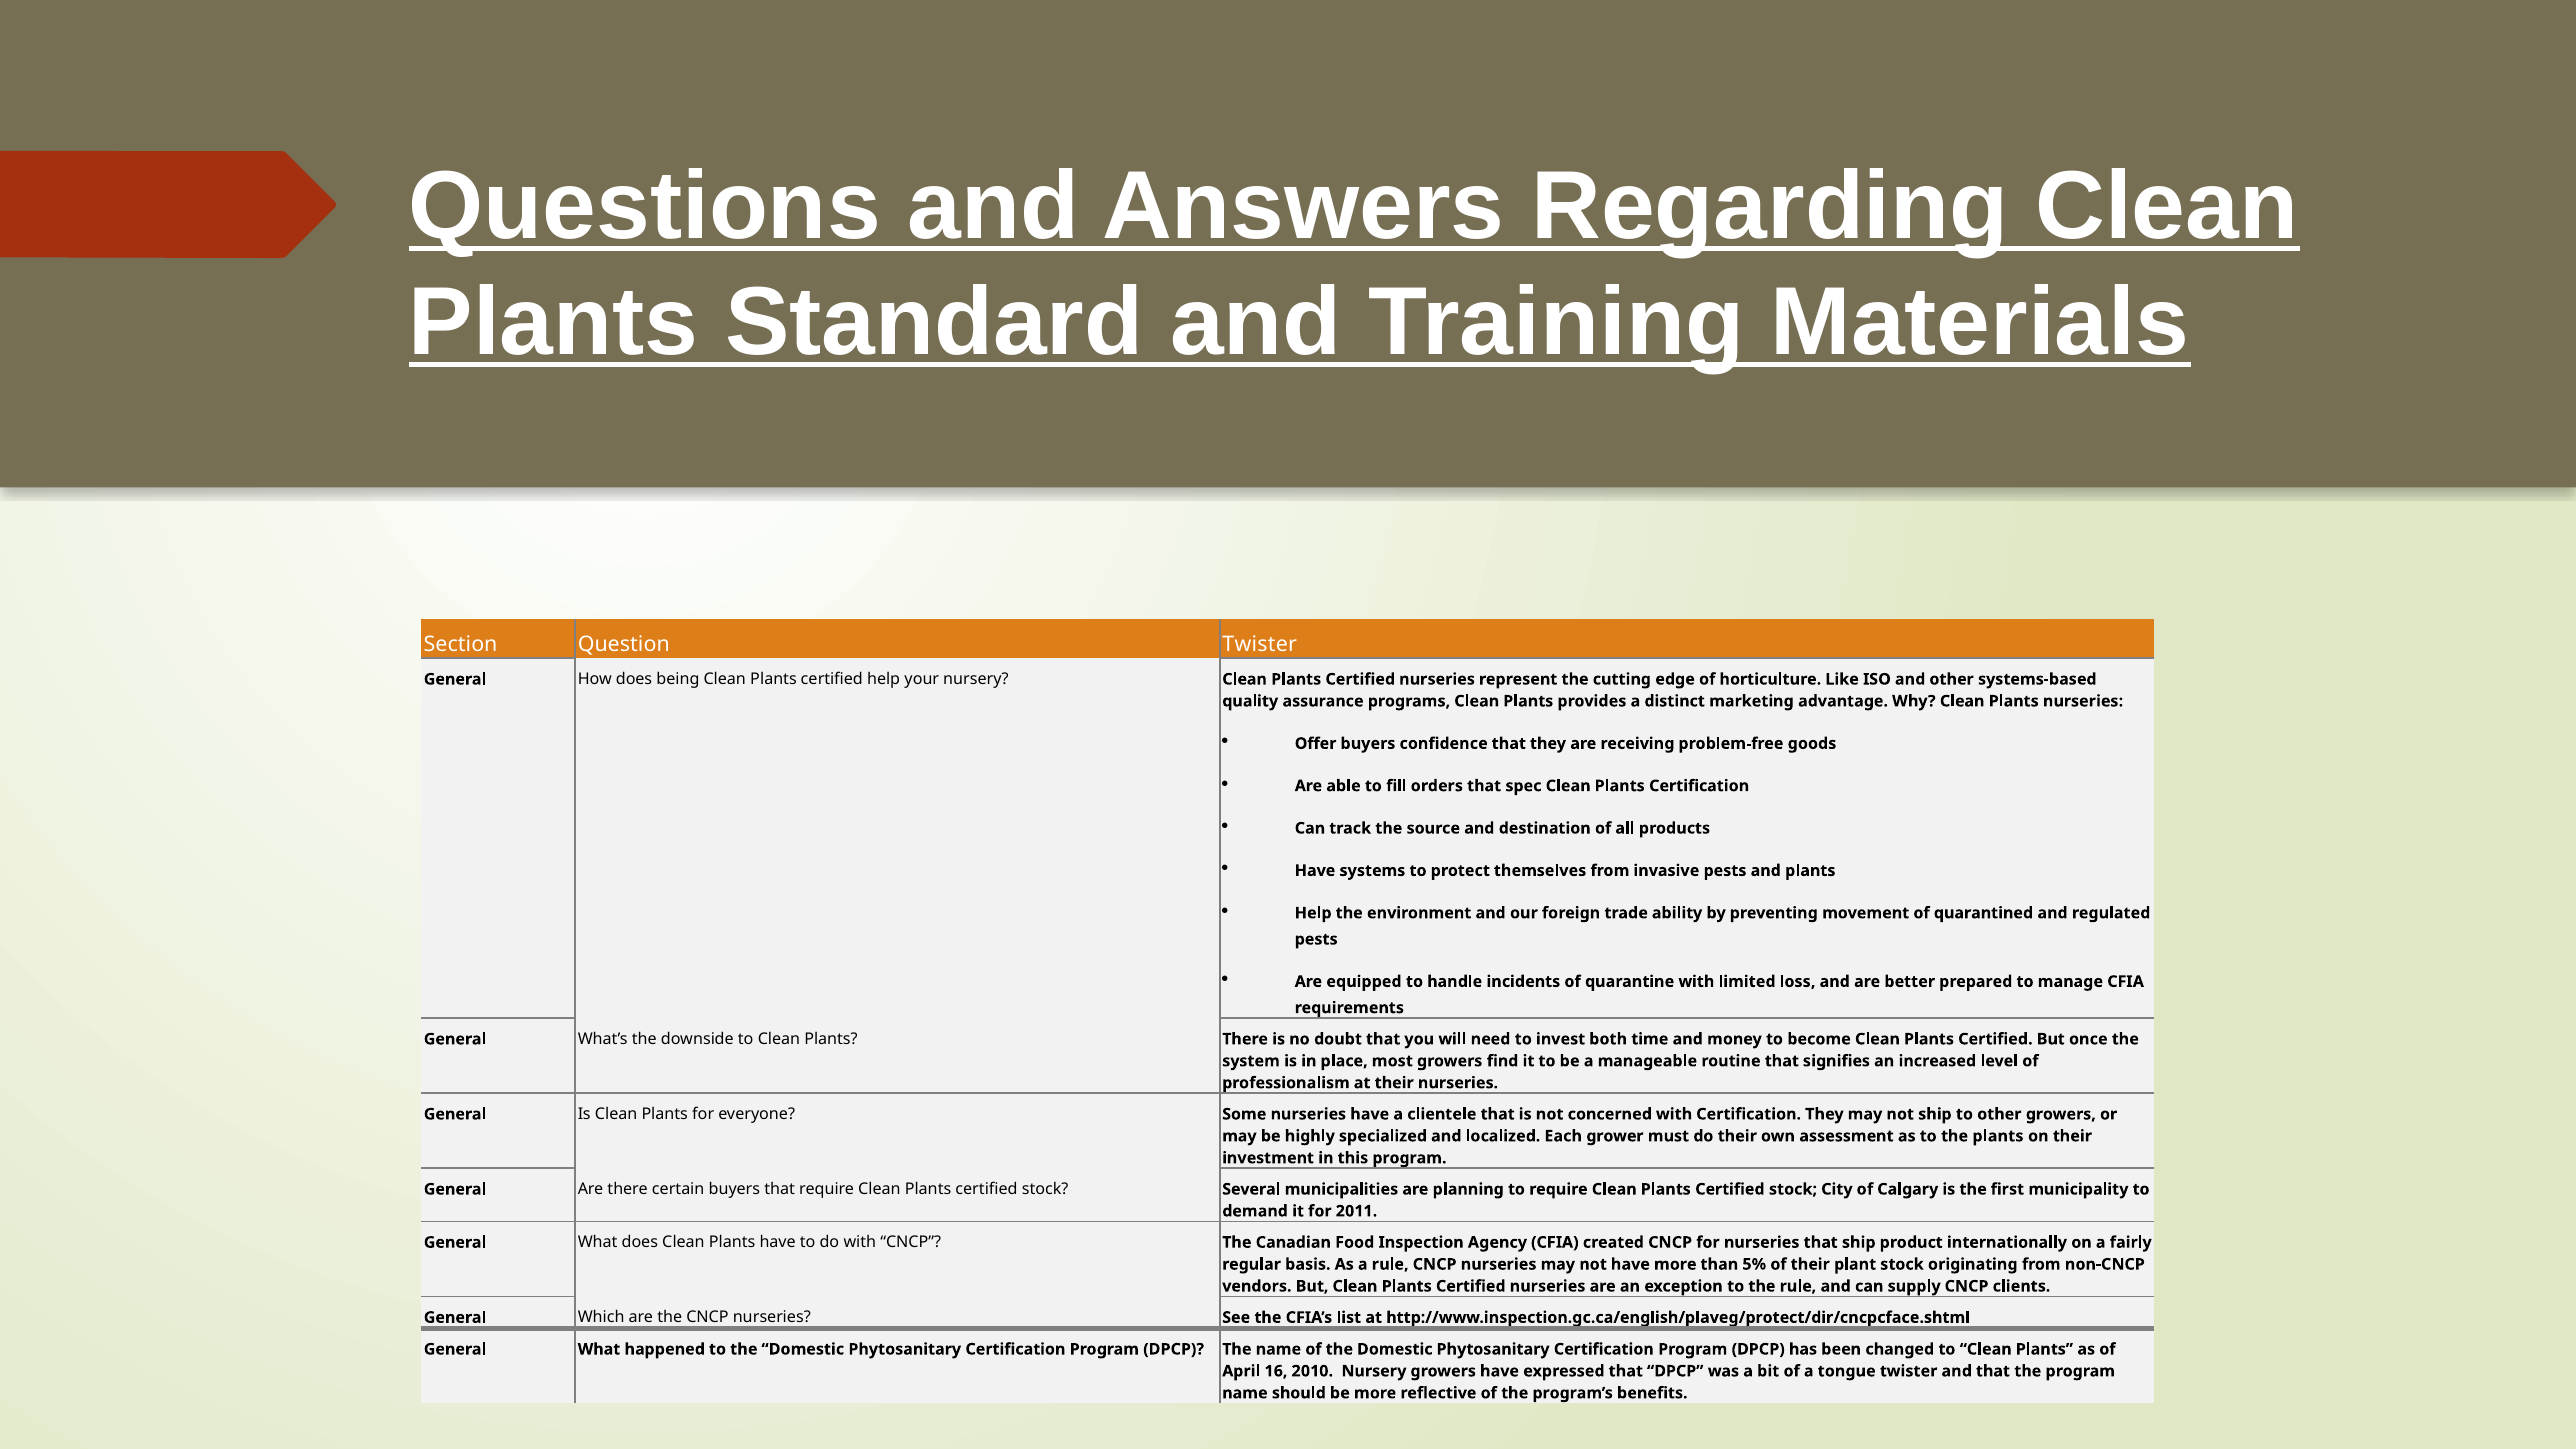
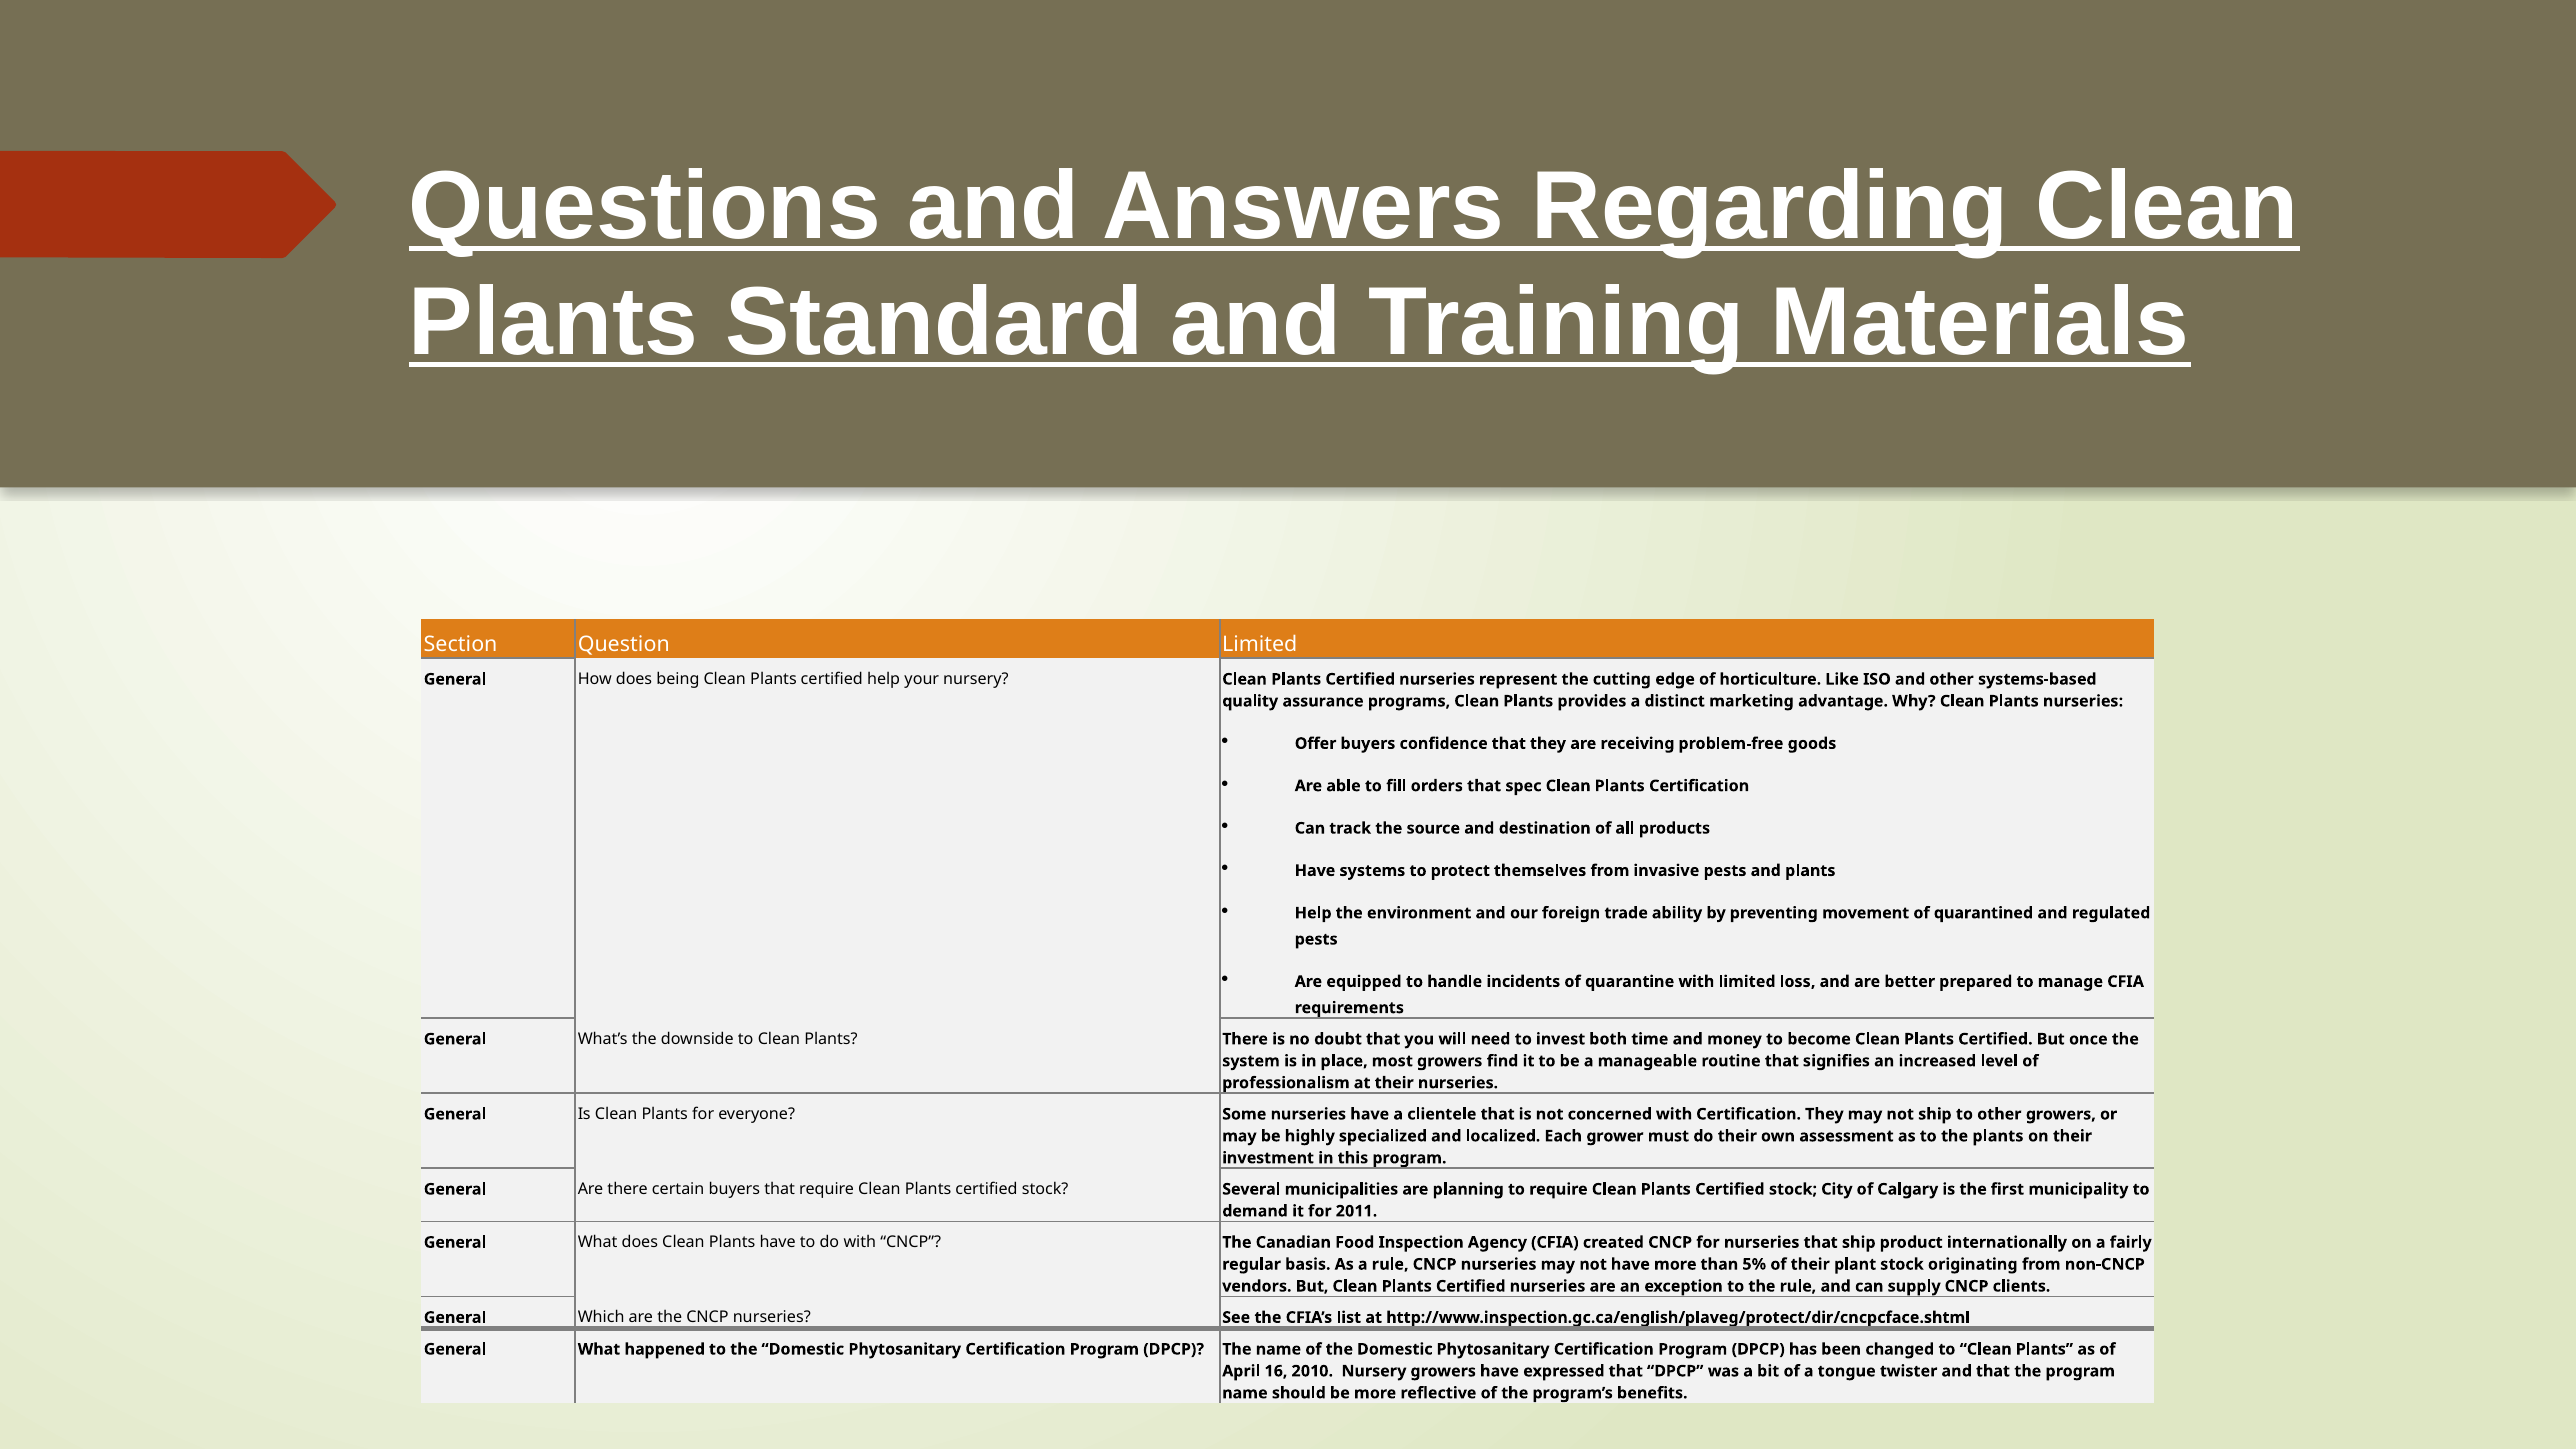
Question Twister: Twister -> Limited (1260, 645)
